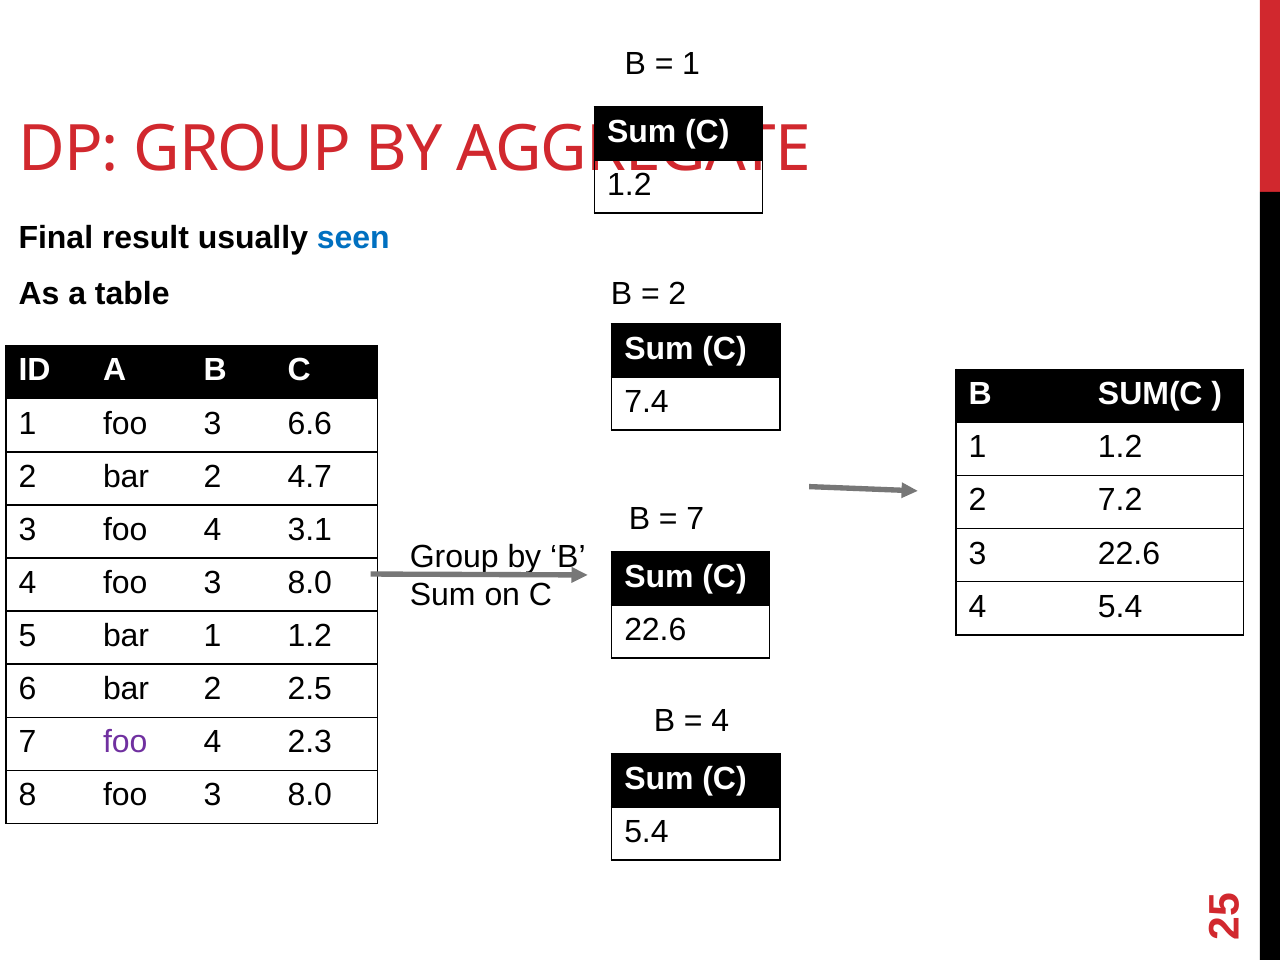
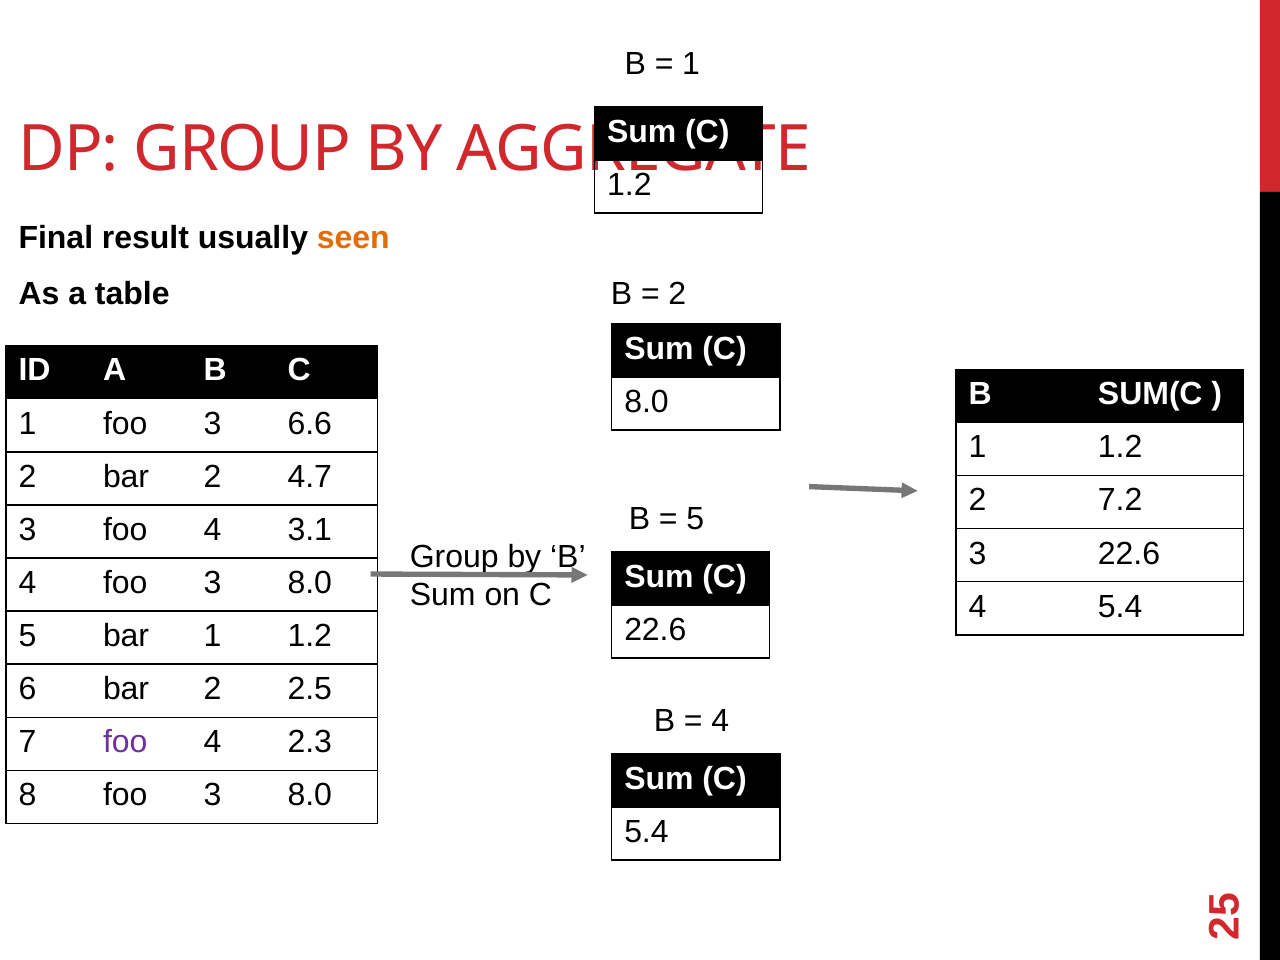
seen colour: blue -> orange (353, 238)
7.4: 7.4 -> 8.0 (646, 402)
7: 7 -> 5 (695, 519)
